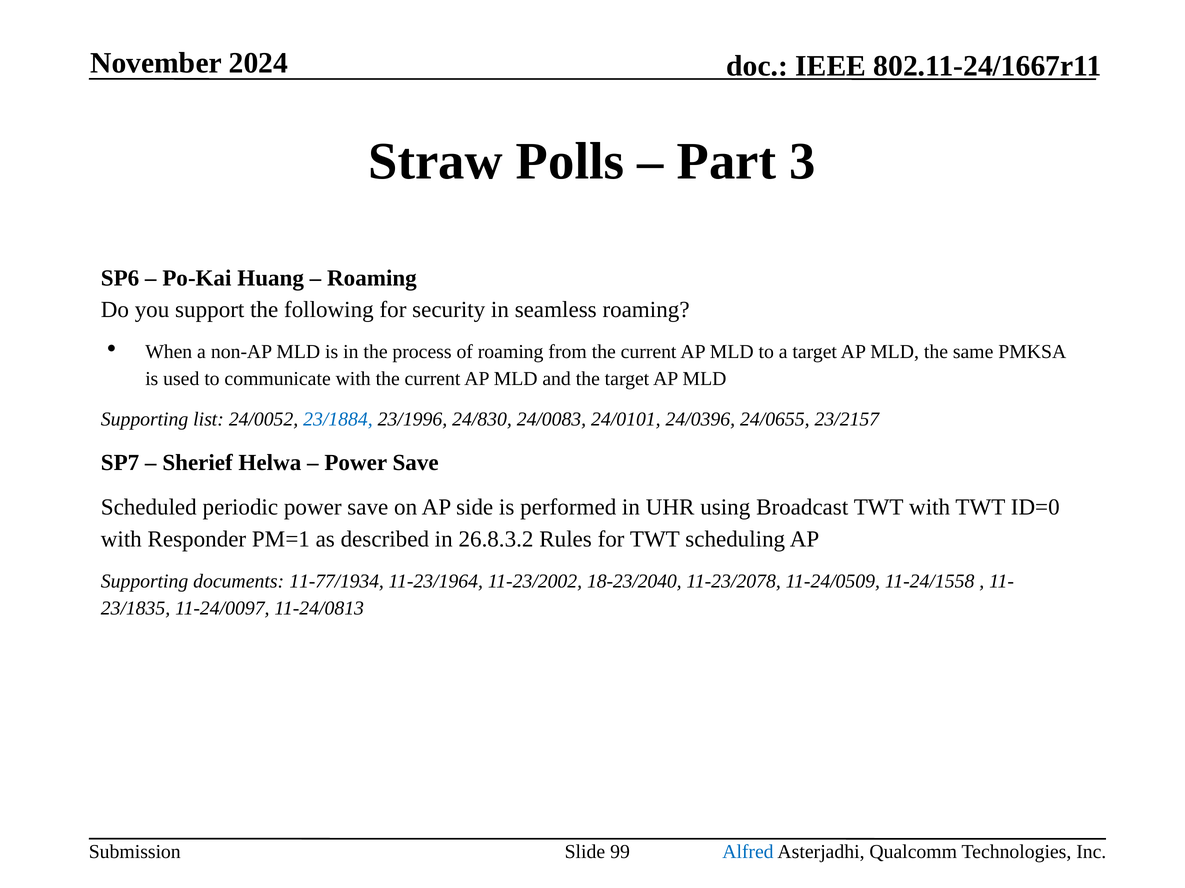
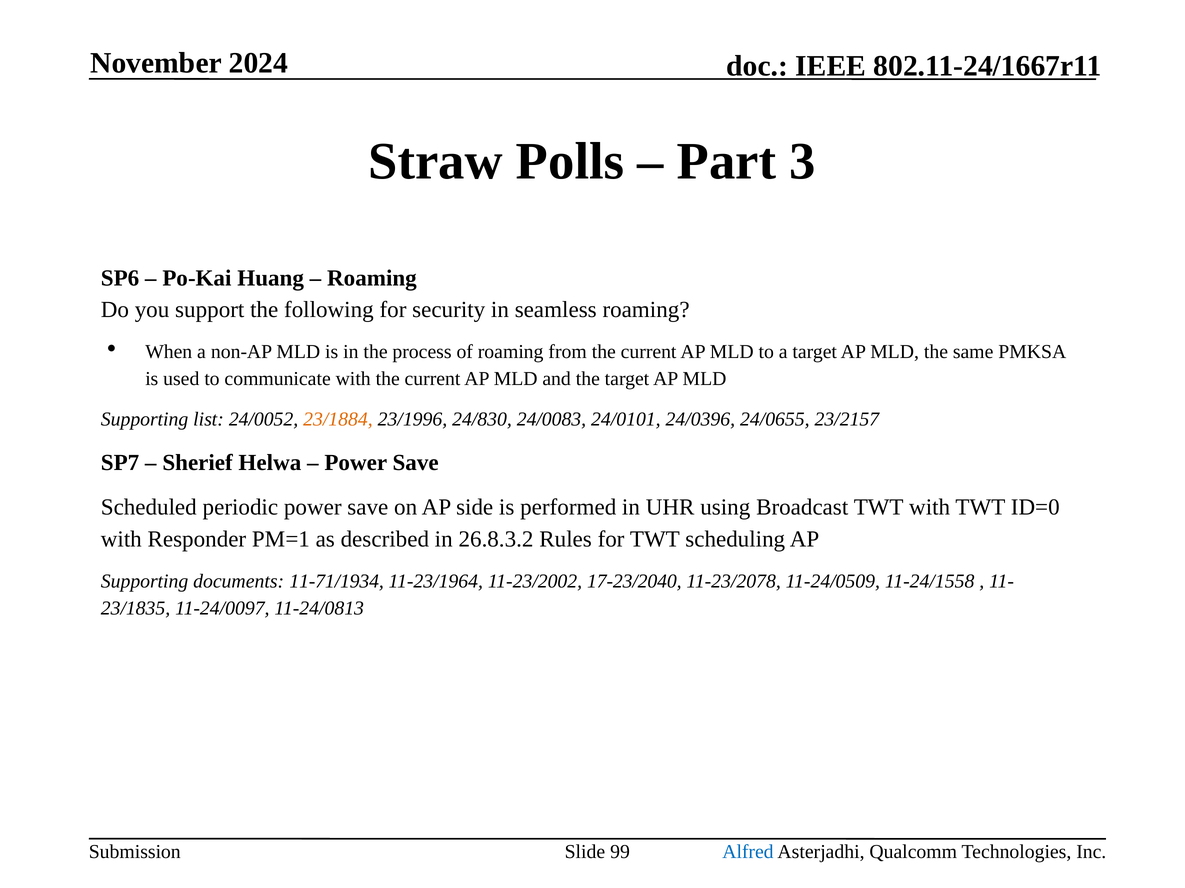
23/1884 colour: blue -> orange (338, 420)
11-77/1934: 11-77/1934 -> 11-71/1934 (337, 582)
18-23/2040: 18-23/2040 -> 17-23/2040 (634, 582)
